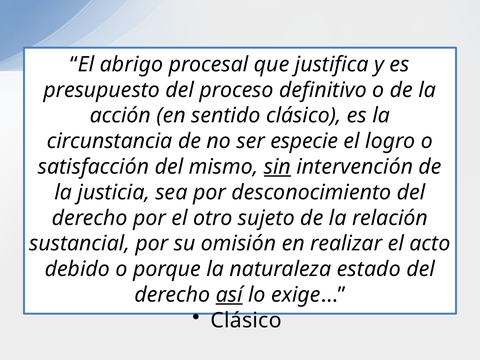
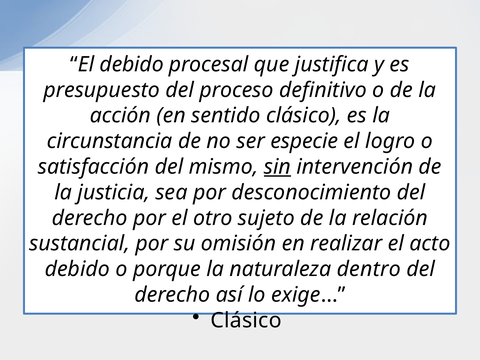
El abrigo: abrigo -> debido (132, 64)
estado: estado -> dentro (369, 269)
así underline: present -> none (229, 295)
